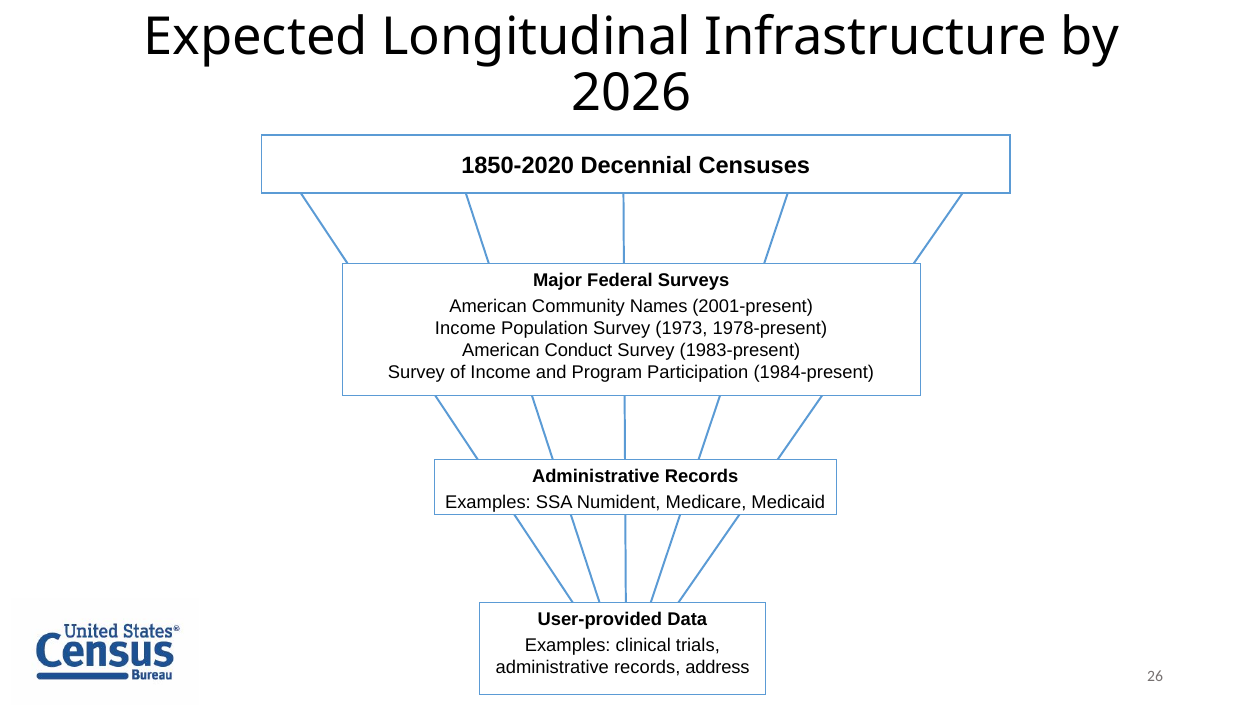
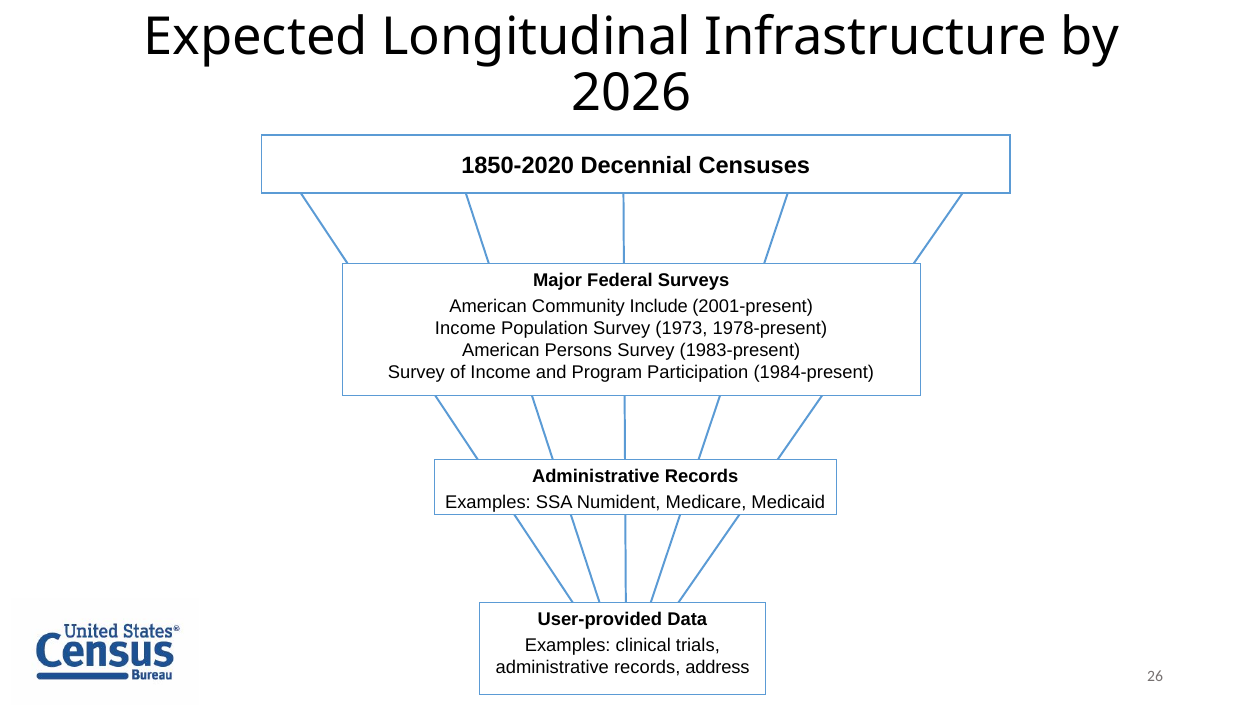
Names: Names -> Include (659, 306)
Conduct: Conduct -> Persons (578, 350)
